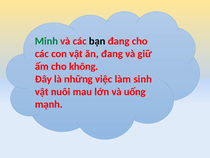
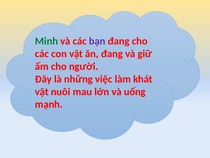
bạn colour: black -> purple (97, 41)
không: không -> người (84, 66)
sinh: sinh -> khát (143, 79)
